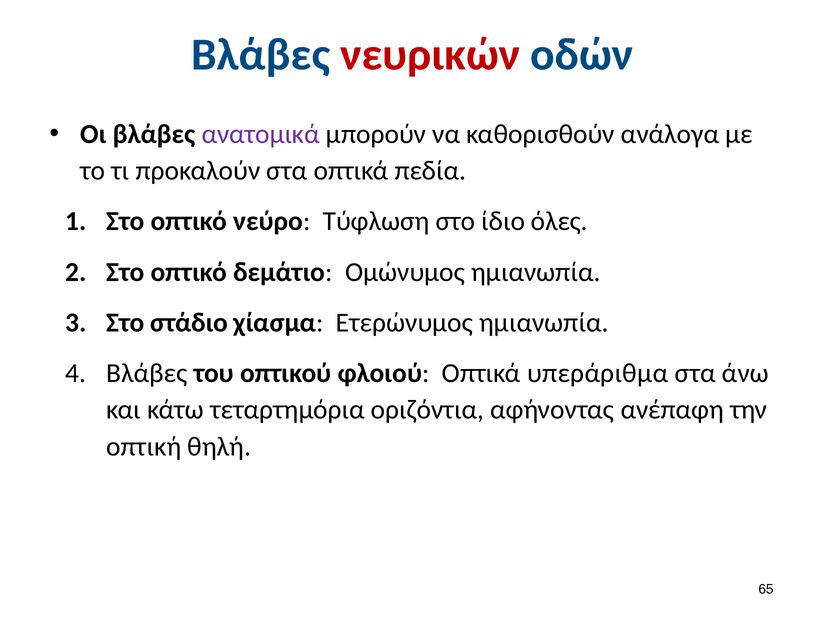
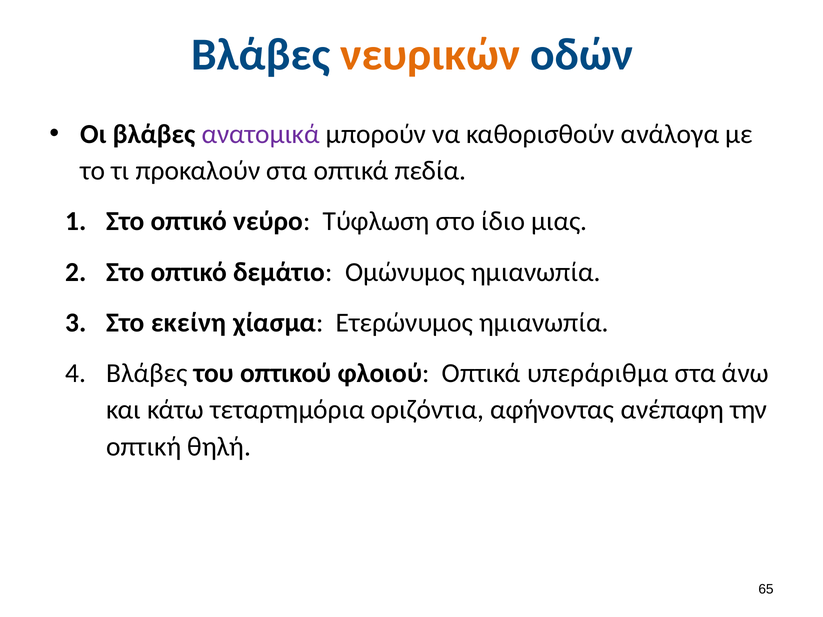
νευρικών colour: red -> orange (430, 55)
όλες: όλες -> μιας (559, 222)
στάδιο: στάδιο -> εκείνη (189, 323)
